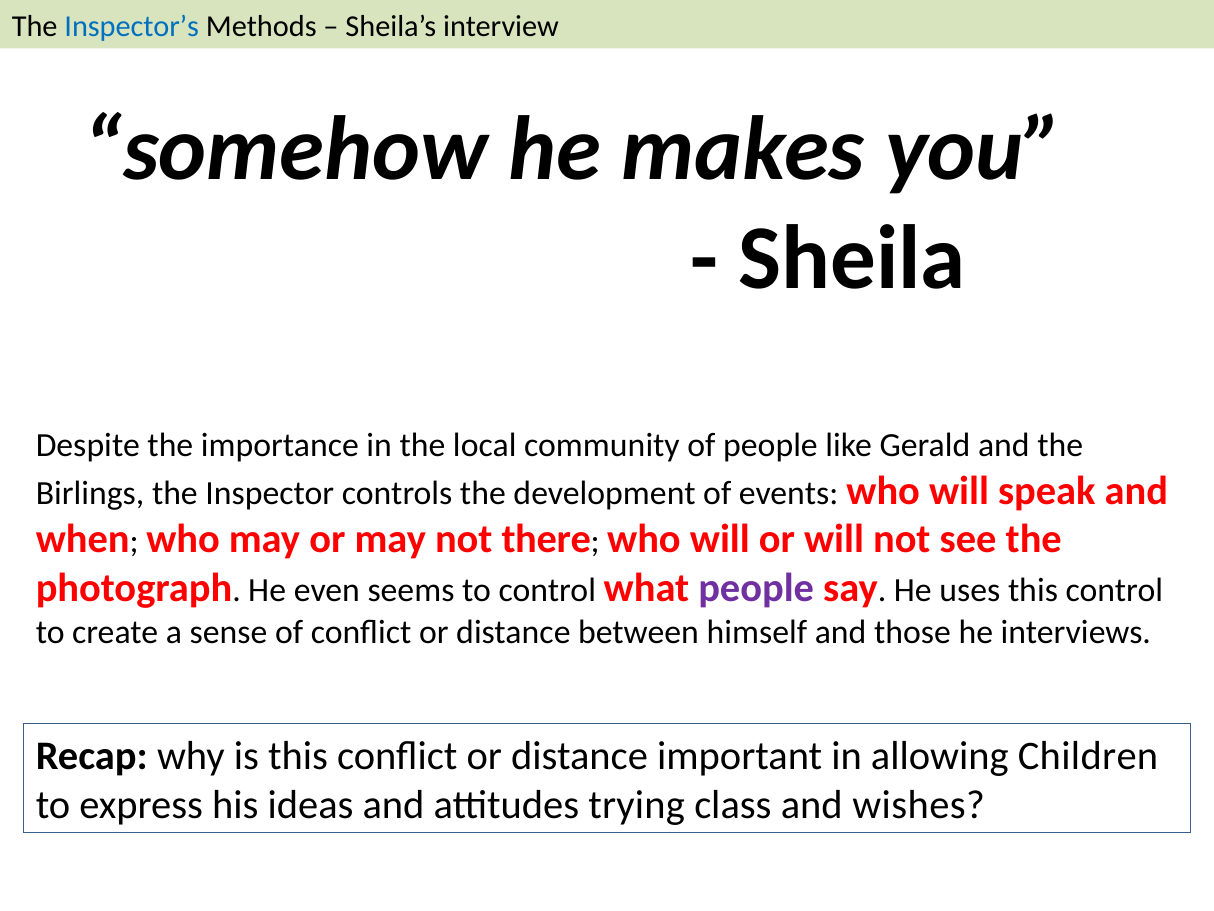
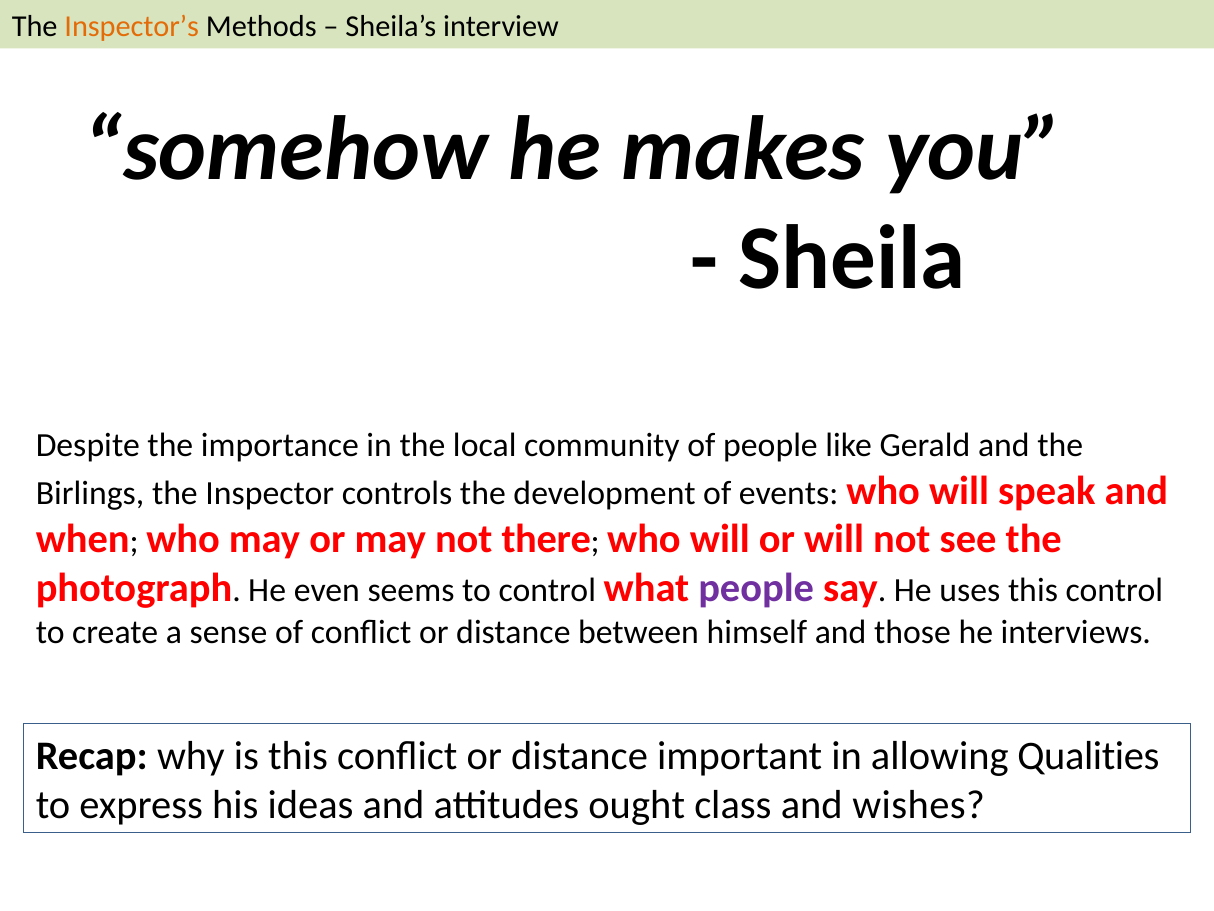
Inspector’s colour: blue -> orange (132, 26)
Children: Children -> Qualities (1088, 756)
trying: trying -> ought (637, 805)
